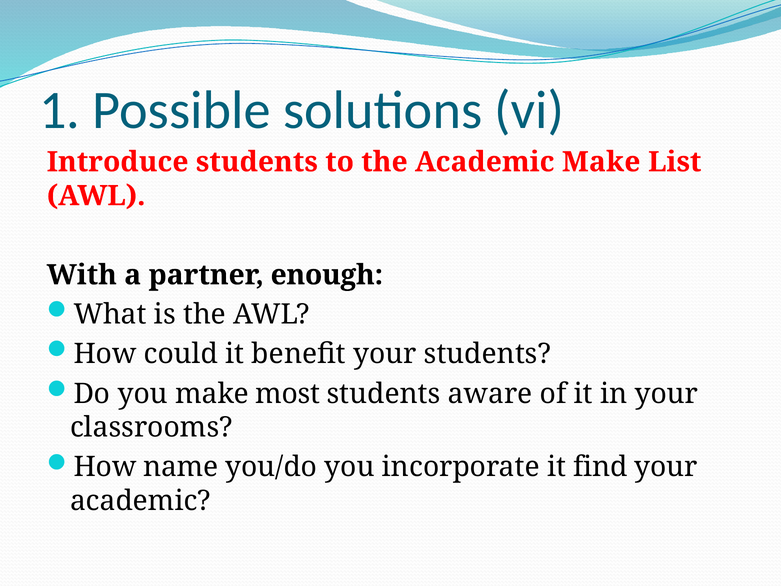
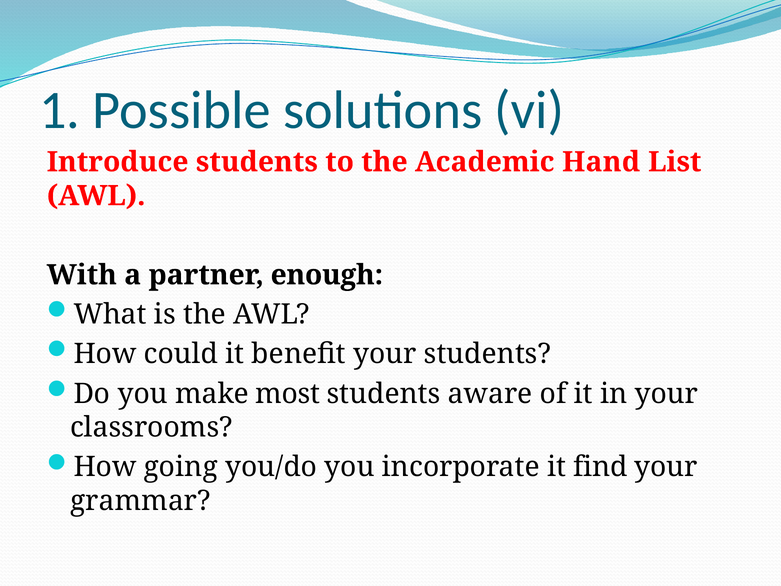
Academic Make: Make -> Hand (601, 162)
name: name -> going (181, 467)
academic: academic -> grammar (140, 501)
